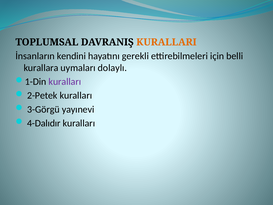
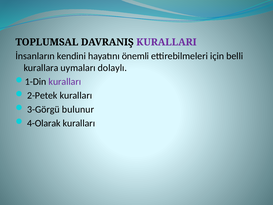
KURALLARI colour: orange -> purple (166, 42)
gerekli: gerekli -> önemli (135, 56)
yayınevi: yayınevi -> bulunur (78, 109)
4-Dalıdır: 4-Dalıdır -> 4-Olarak (44, 123)
